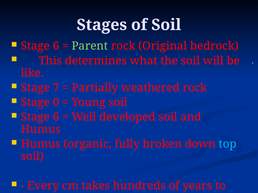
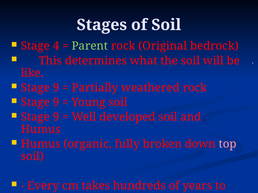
6: 6 -> 4 (56, 46)
7: 7 -> 9 (56, 88)
0: 0 -> 9 (56, 103)
6: 6 -> 9 (56, 117)
top colour: light blue -> pink (228, 144)
